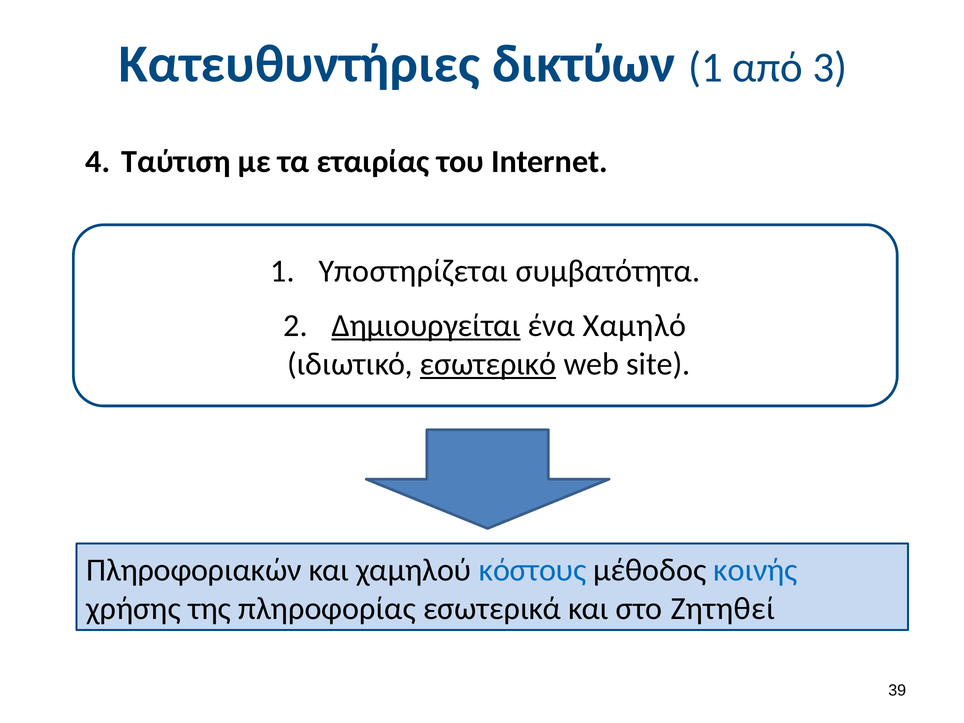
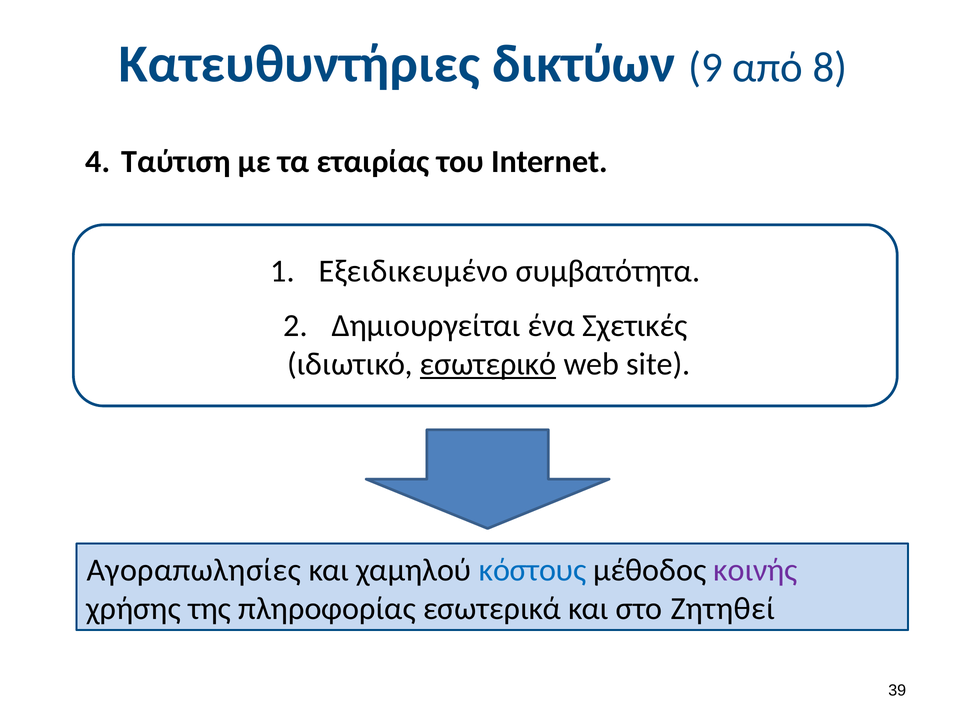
δικτύων 1: 1 -> 9 (705, 67)
3: 3 -> 8 (830, 67)
Υποστηρίζεται: Υποστηρίζεται -> Εξειδικευμένο (413, 271)
Δημιουργείται underline: present -> none (426, 326)
Χαμηλό: Χαμηλό -> Σχετικές (635, 326)
Πληροφοριακών: Πληροφοριακών -> Αγοραπωλησίες (194, 570)
κοινής colour: blue -> purple (755, 570)
